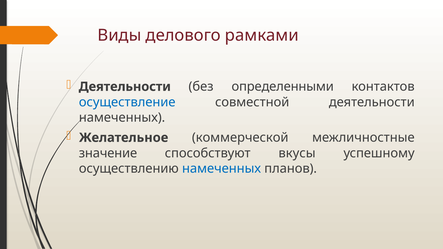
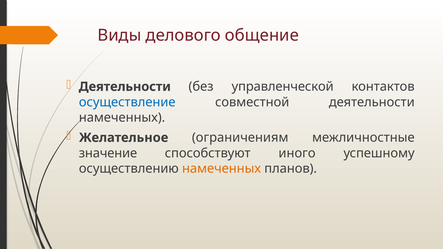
рамками: рамками -> общение (262, 35)
определенными: определенными -> управленческой (283, 87)
коммерческой: коммерческой -> ограничениям (240, 138)
вкусы: вкусы -> иного (297, 153)
намеченных colour: blue -> orange (222, 169)
